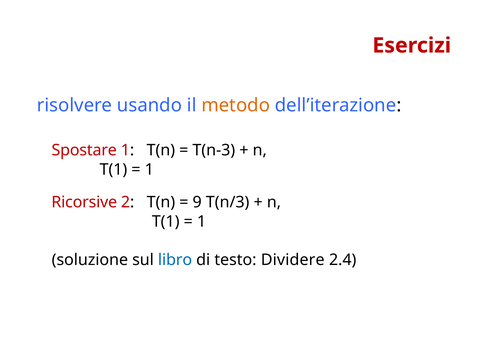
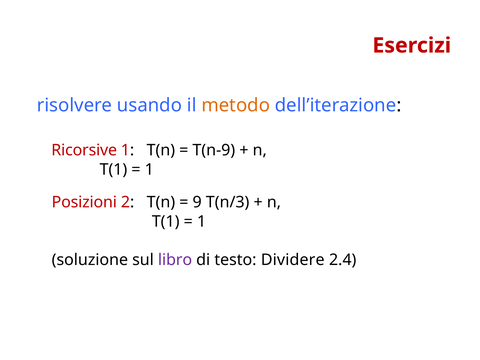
Spostare: Spostare -> Ricorsive (84, 150)
T(n-3: T(n-3 -> T(n-9 (214, 150)
Ricorsive: Ricorsive -> Posizioni (84, 202)
libro colour: blue -> purple (175, 260)
